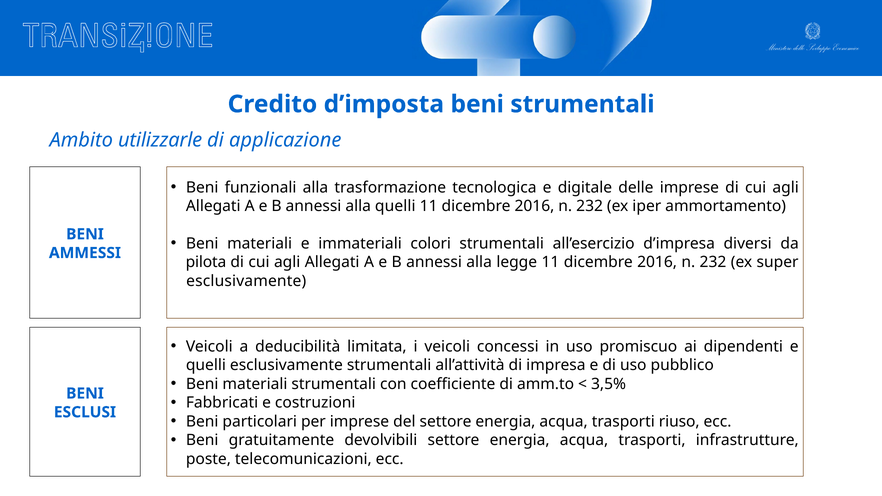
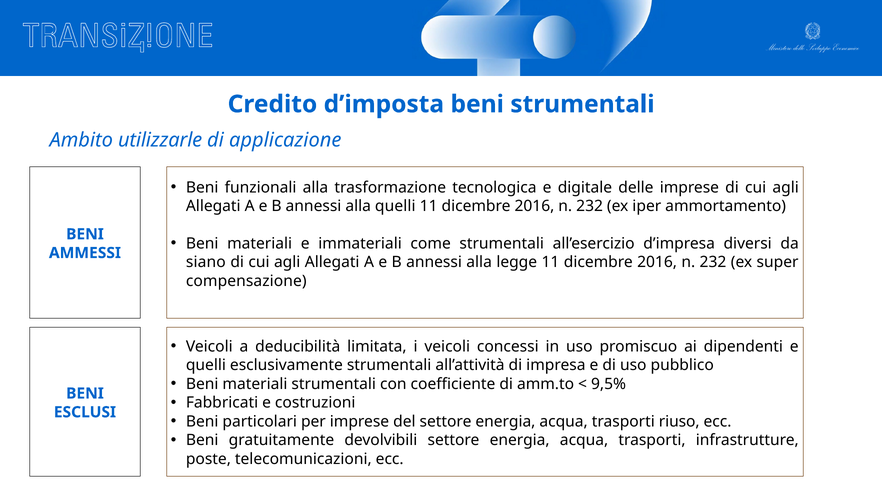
colori: colori -> come (431, 244)
pilota: pilota -> siano (206, 262)
esclusivamente: esclusivamente -> compensazione (246, 281)
3,5%: 3,5% -> 9,5% (609, 384)
